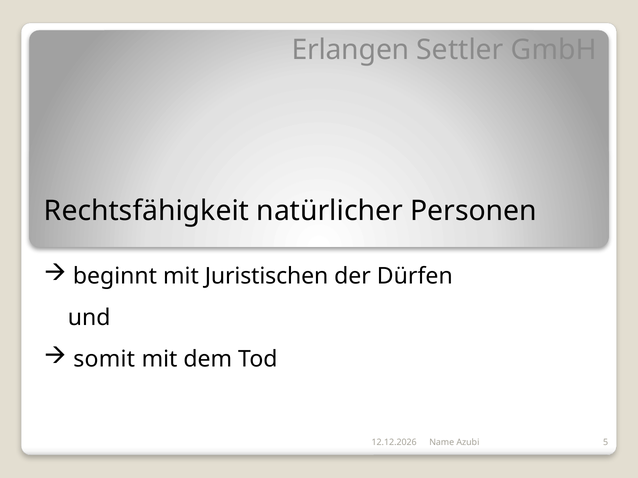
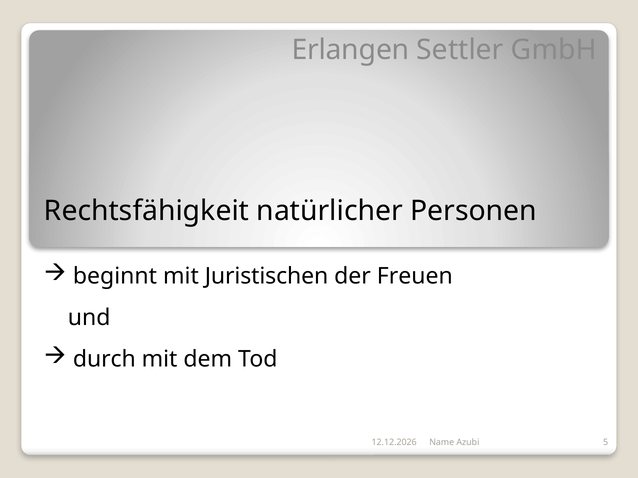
Dürfen: Dürfen -> Freuen (415, 277)
somit: somit -> durch (104, 360)
